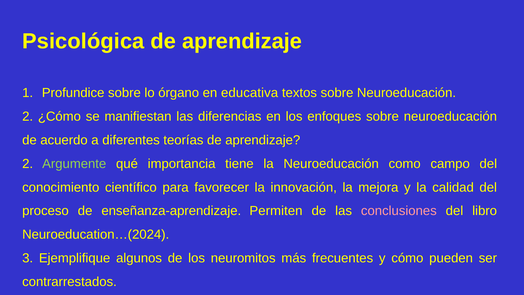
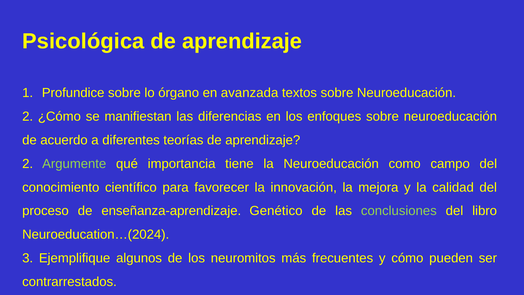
educativa: educativa -> avanzada (250, 93)
Permiten: Permiten -> Genético (276, 211)
conclusiones colour: pink -> light green (399, 211)
